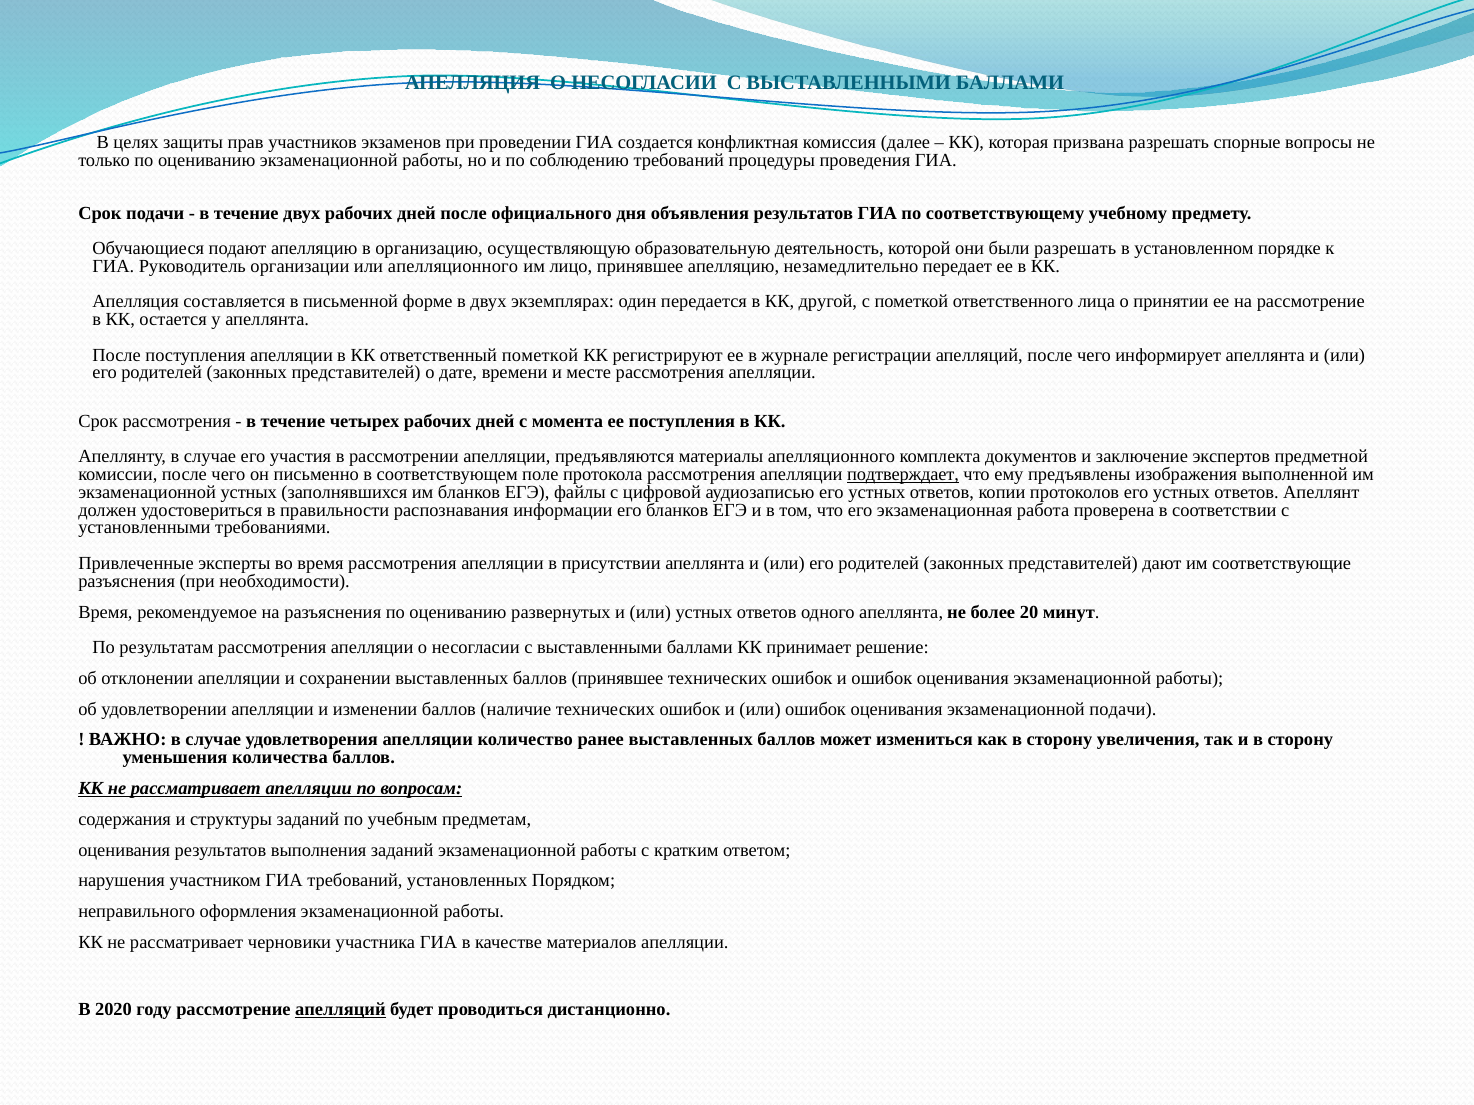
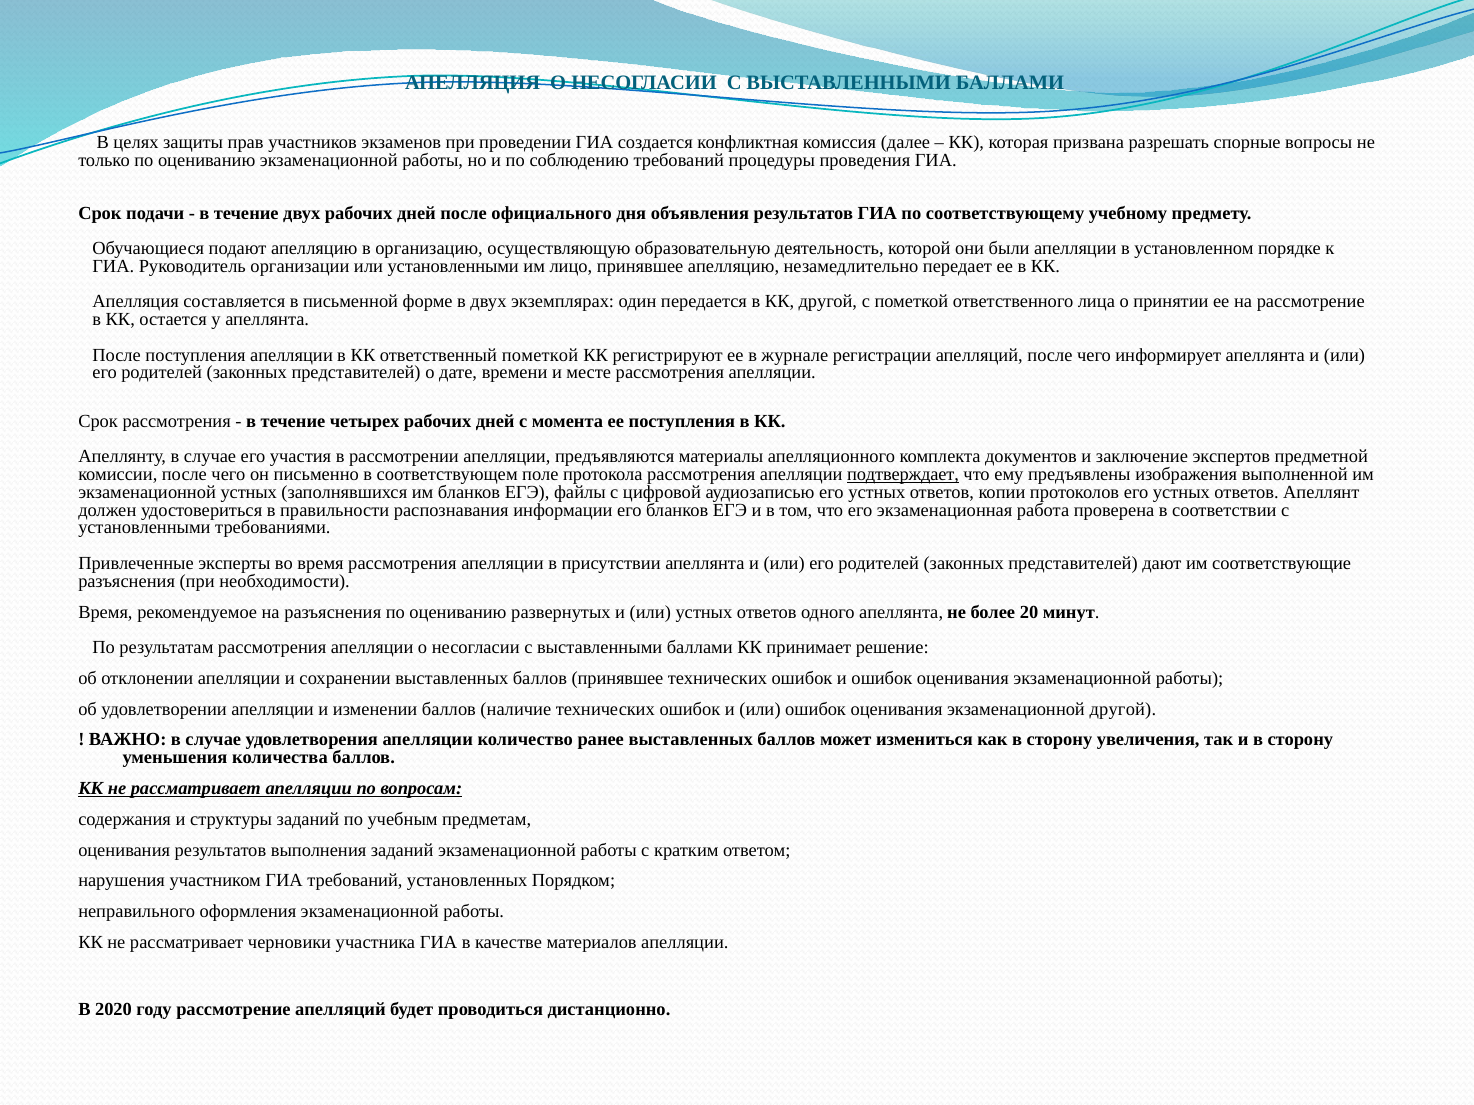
были разрешать: разрешать -> апелляции (1075, 249)
или апелляционного: апелляционного -> установленными (453, 266)
экзаменационной подачи: подачи -> другой (1123, 709)
апелляций underline: present -> none (340, 1010)
